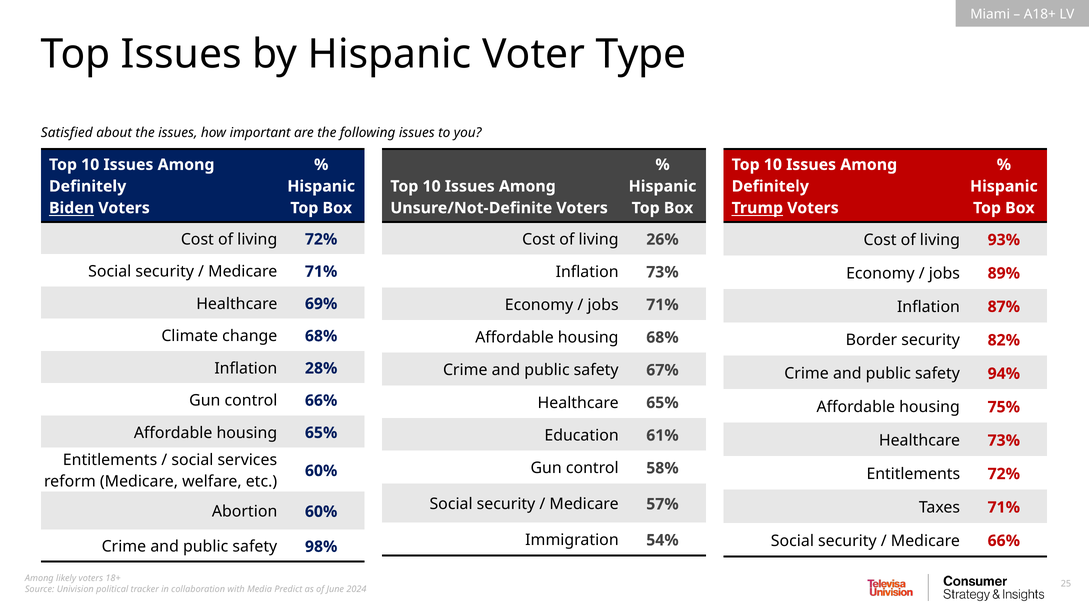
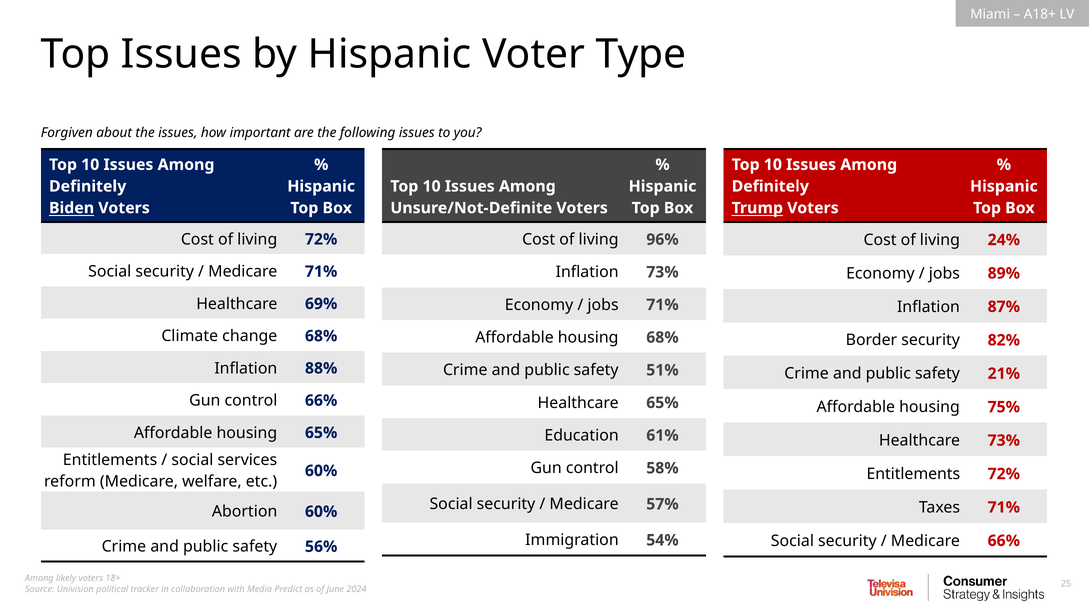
Satisfied: Satisfied -> Forgiven (67, 133)
26%: 26% -> 96% (662, 239)
93%: 93% -> 24% (1004, 240)
28%: 28% -> 88% (321, 368)
67%: 67% -> 51% (662, 370)
94%: 94% -> 21% (1004, 373)
98%: 98% -> 56% (321, 546)
